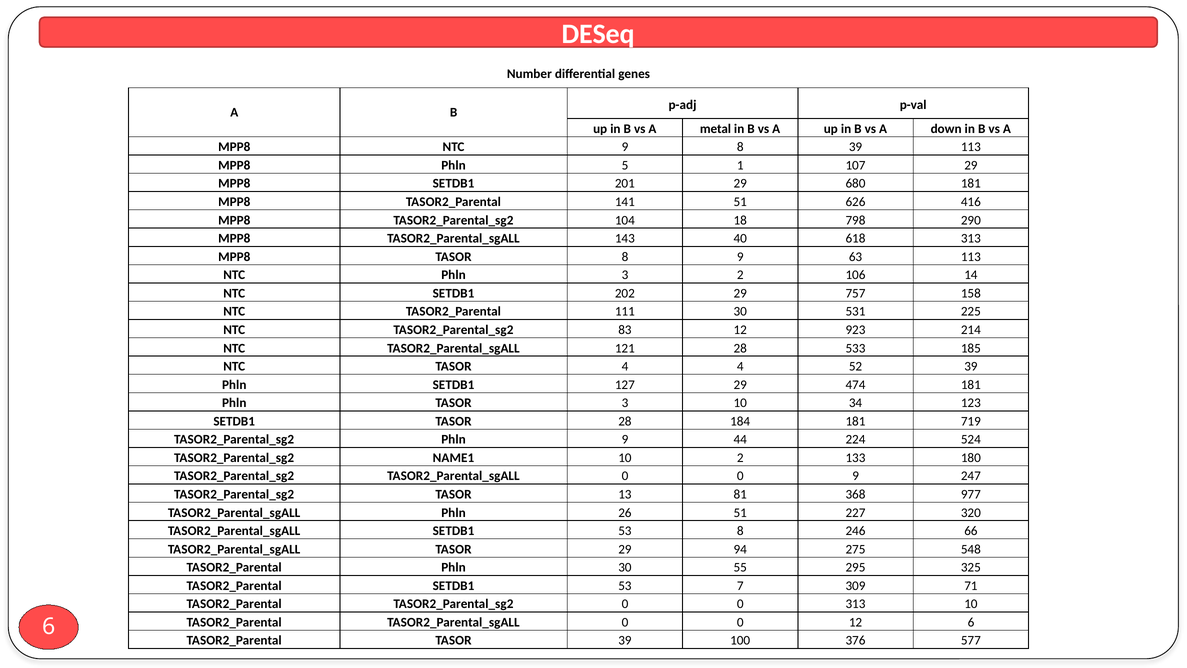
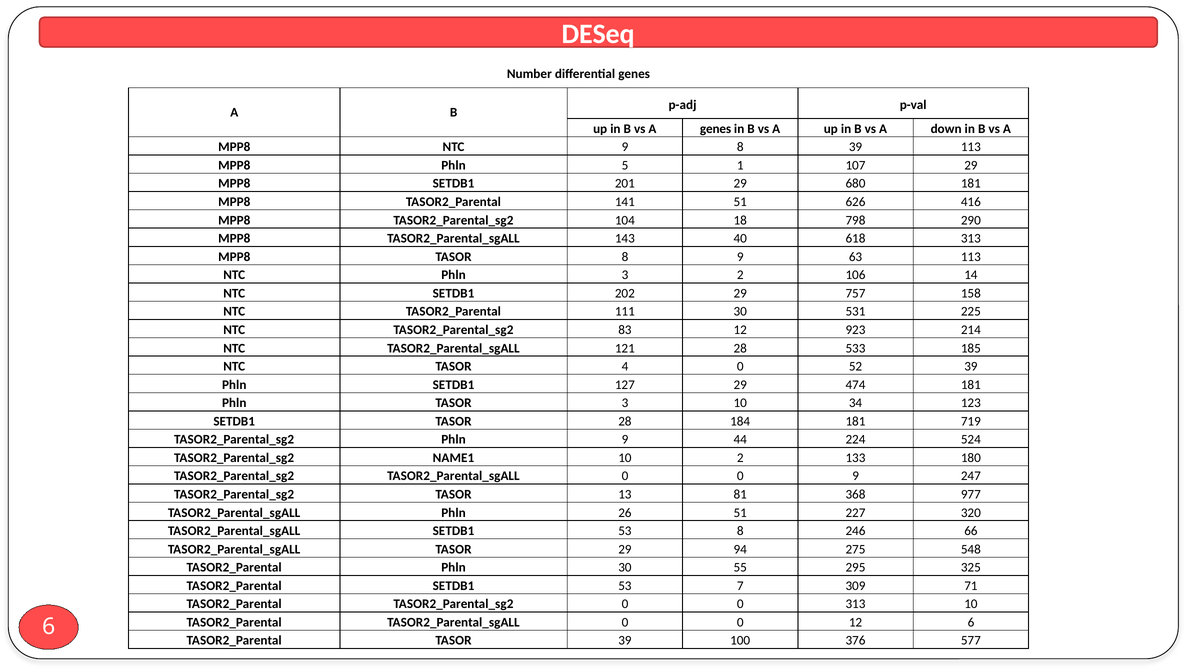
A metal: metal -> genes (716, 129)
4 4: 4 -> 0 (740, 366)
